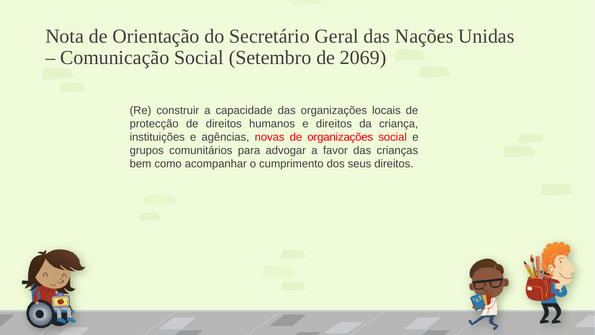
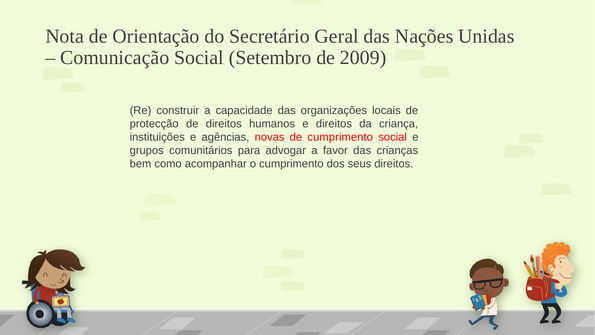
2069: 2069 -> 2009 (363, 58)
de organizações: organizações -> cumprimento (340, 137)
